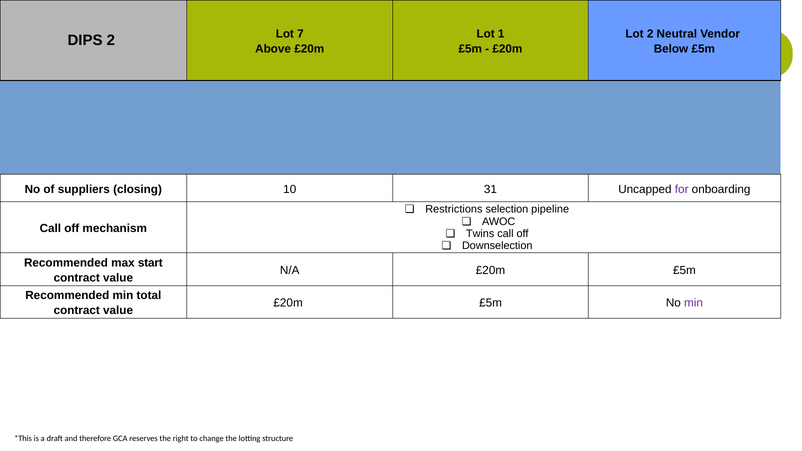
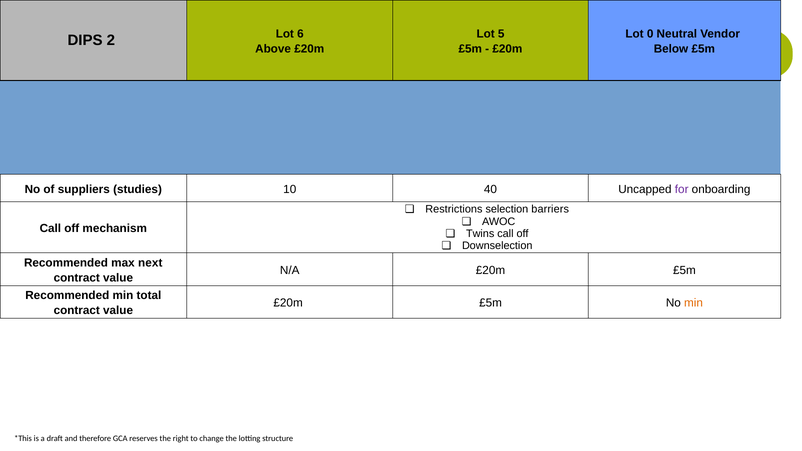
1: 1 -> 5 (501, 34)
Lot 2: 2 -> 0 (650, 34)
7: 7 -> 6 (300, 34)
closing: closing -> studies (138, 189)
31: 31 -> 40 (490, 189)
pipeline: pipeline -> barriers (550, 209)
start: start -> next (150, 263)
min colour: purple -> orange (694, 303)
